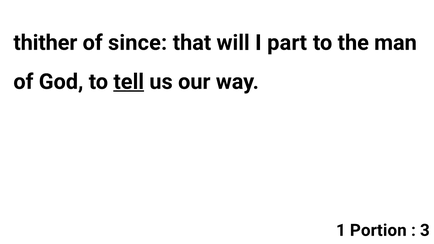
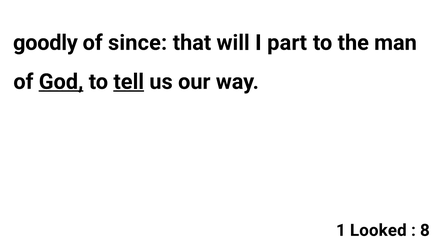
thither: thither -> goodly (45, 43)
God underline: none -> present (61, 82)
Portion: Portion -> Looked (378, 230)
3: 3 -> 8 (425, 230)
